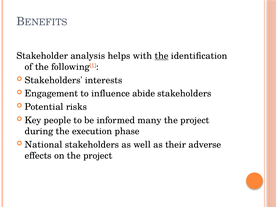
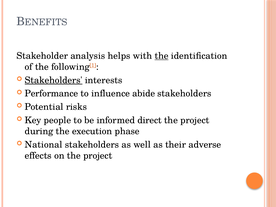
Stakeholders underline: none -> present (54, 80)
Engagement: Engagement -> Performance (51, 94)
many: many -> direct (150, 120)
